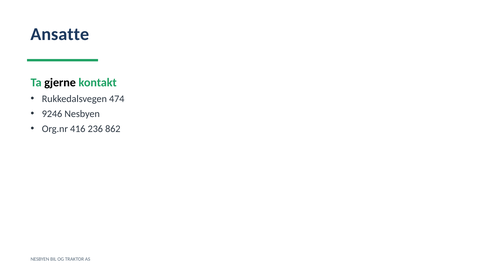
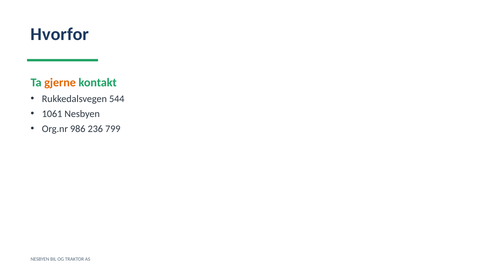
Ansatte: Ansatte -> Hvorfor (60, 34)
gjerne colour: black -> orange (60, 83)
474: 474 -> 544 (117, 99)
9246: 9246 -> 1061 (52, 114)
416: 416 -> 986 (78, 129)
862: 862 -> 799 (113, 129)
